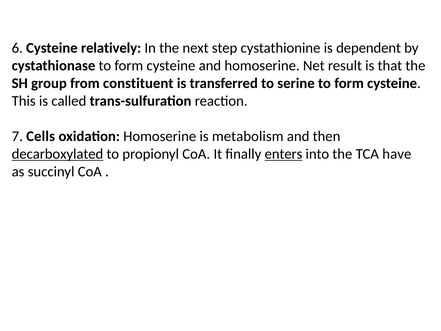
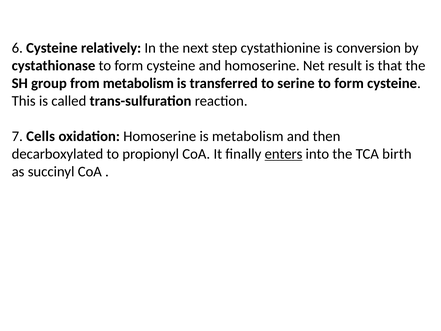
dependent: dependent -> conversion (369, 48)
from constituent: constituent -> metabolism (138, 83)
decarboxylated underline: present -> none (57, 154)
have: have -> birth (397, 154)
